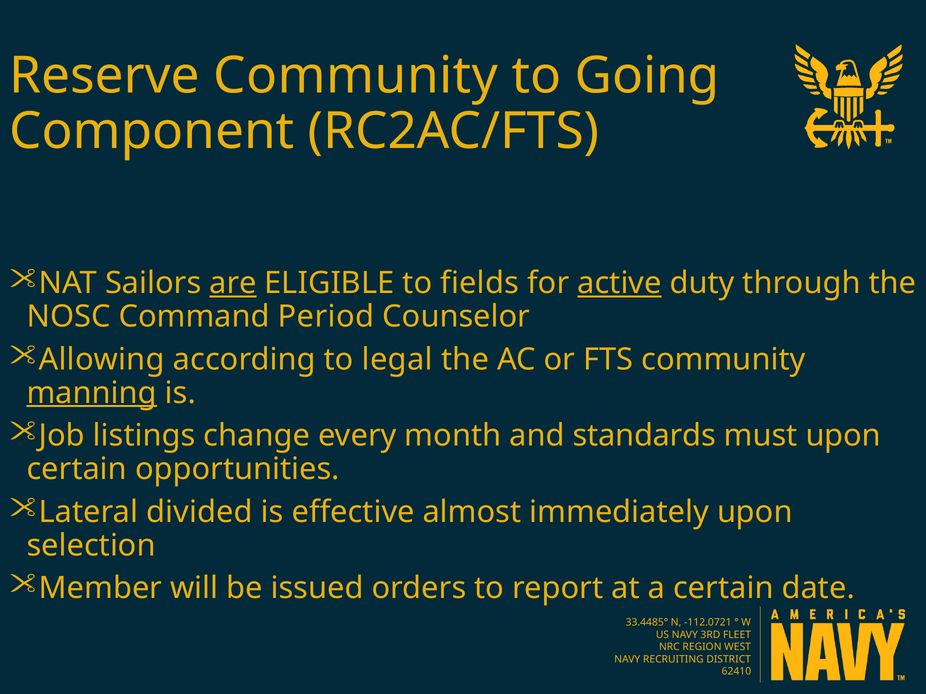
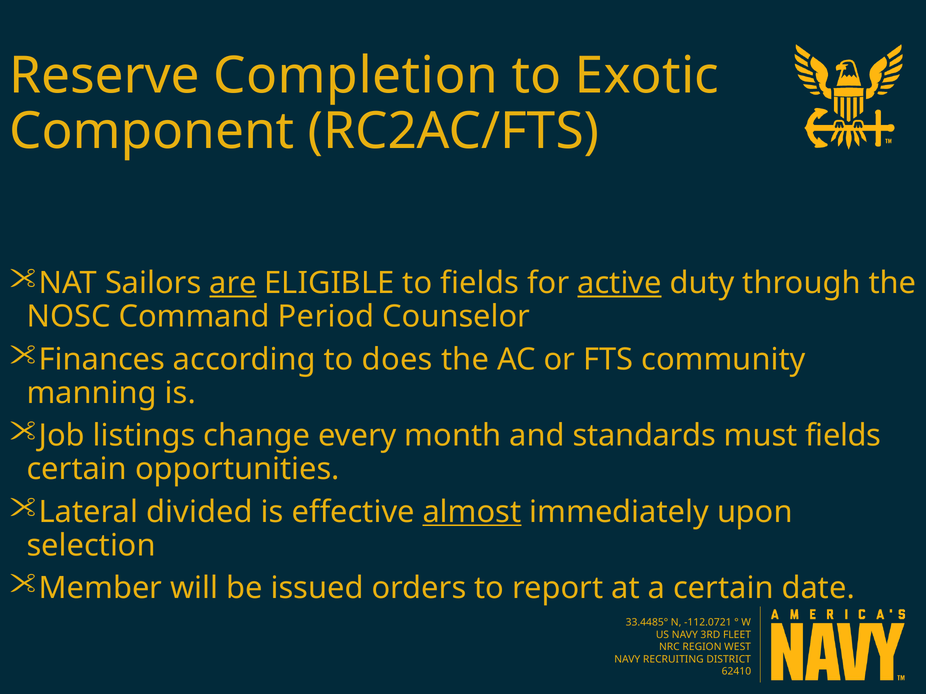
Reserve Community: Community -> Completion (356, 76)
Going: Going -> Exotic (647, 76)
Allowing: Allowing -> Finances (102, 360)
legal: legal -> does (397, 360)
manning underline: present -> none (92, 393)
must upon: upon -> fields (843, 436)
almost underline: none -> present (472, 512)
